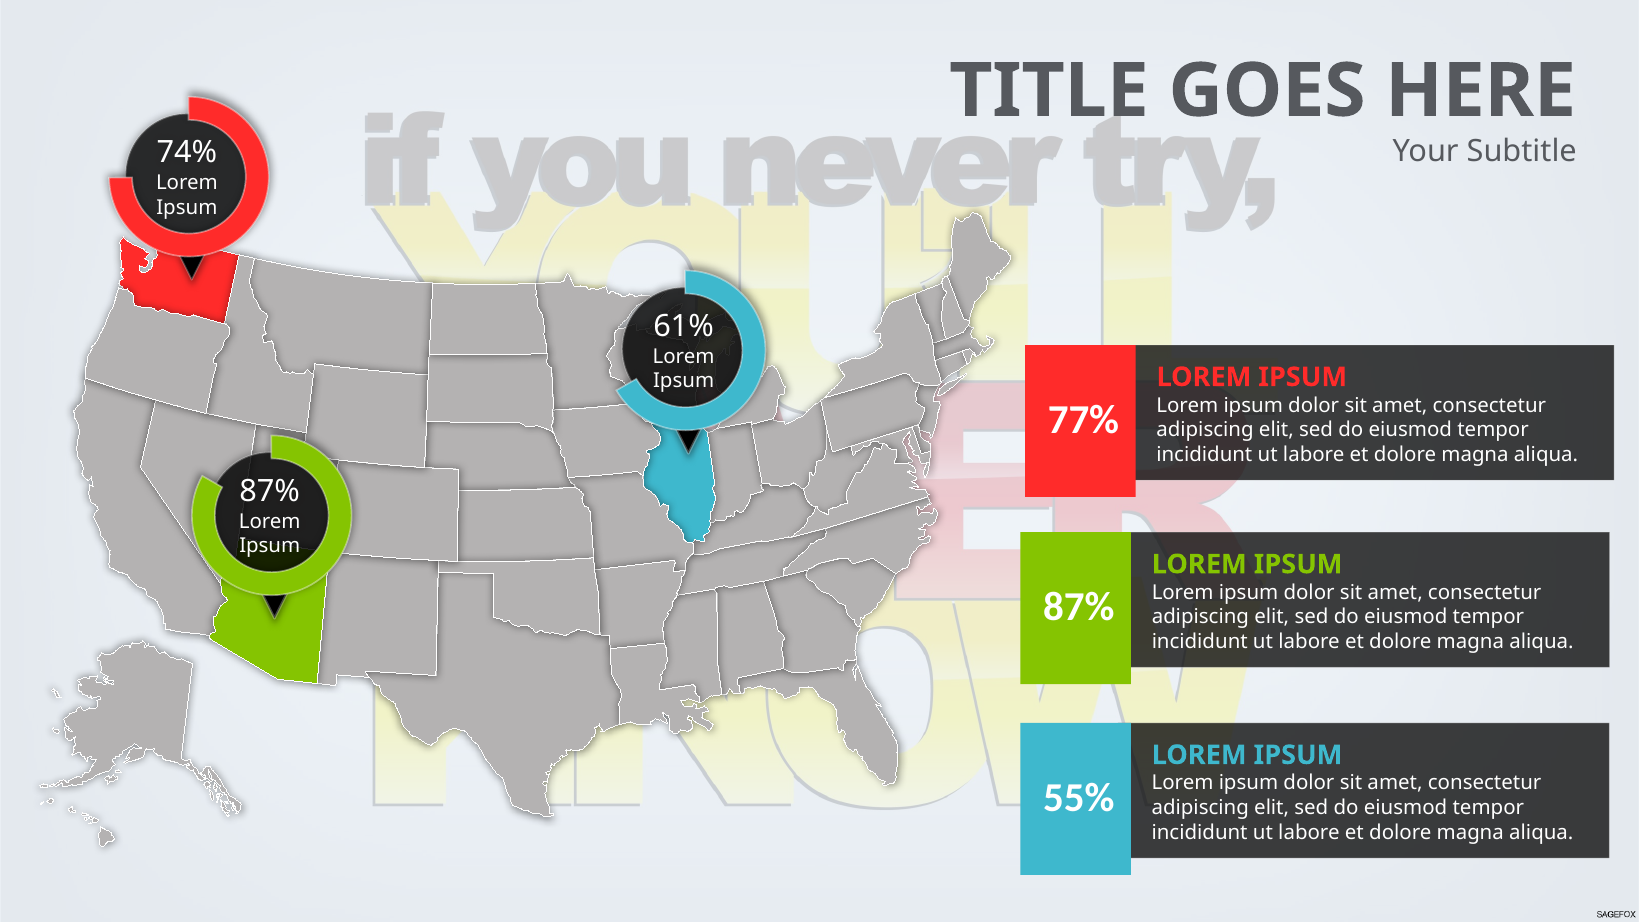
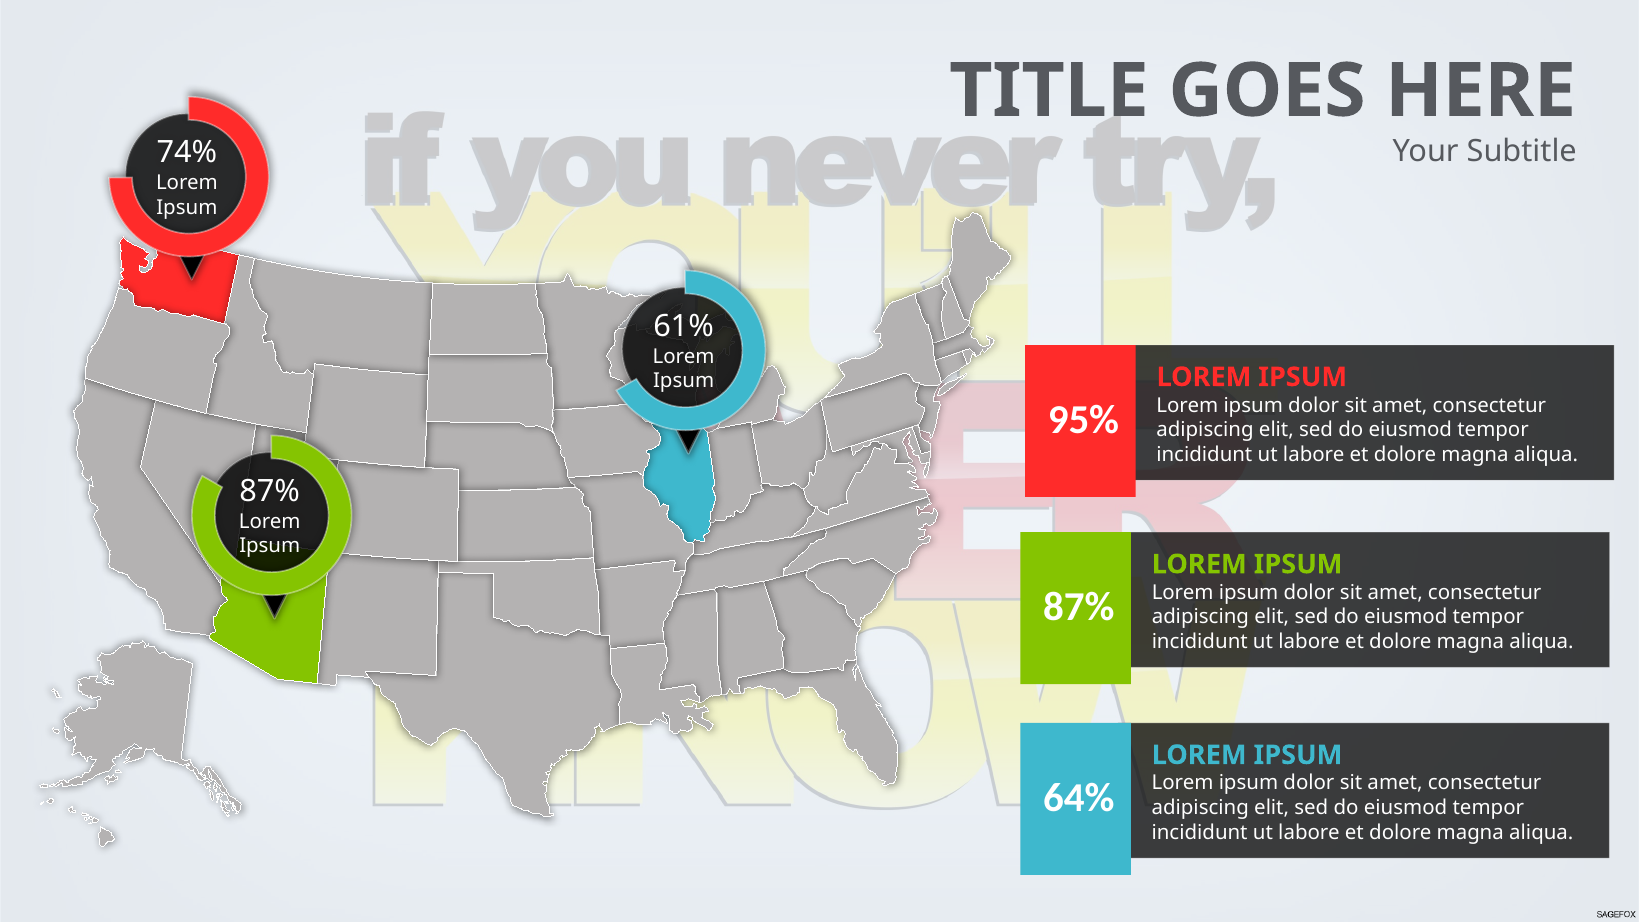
77%: 77% -> 95% (1083, 420)
55%: 55% -> 64% (1079, 798)
